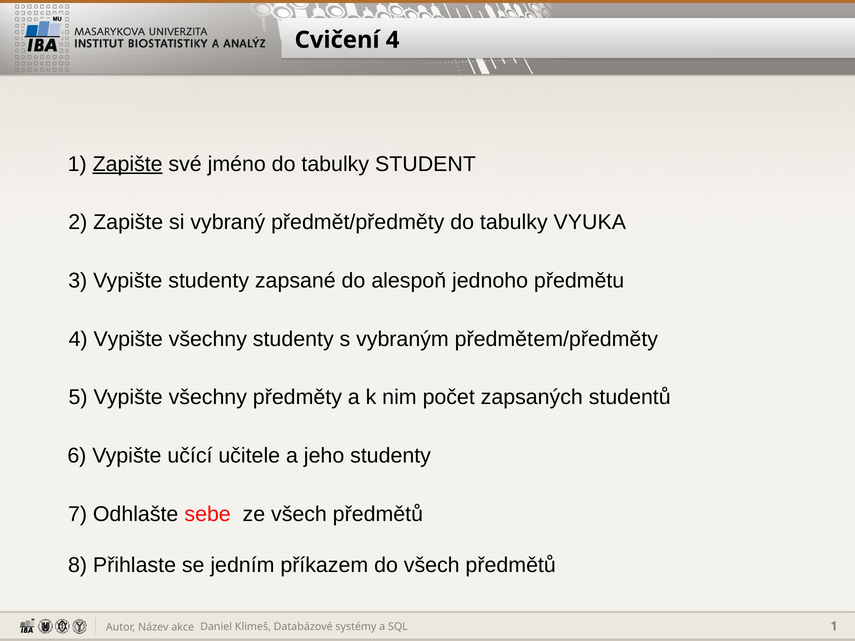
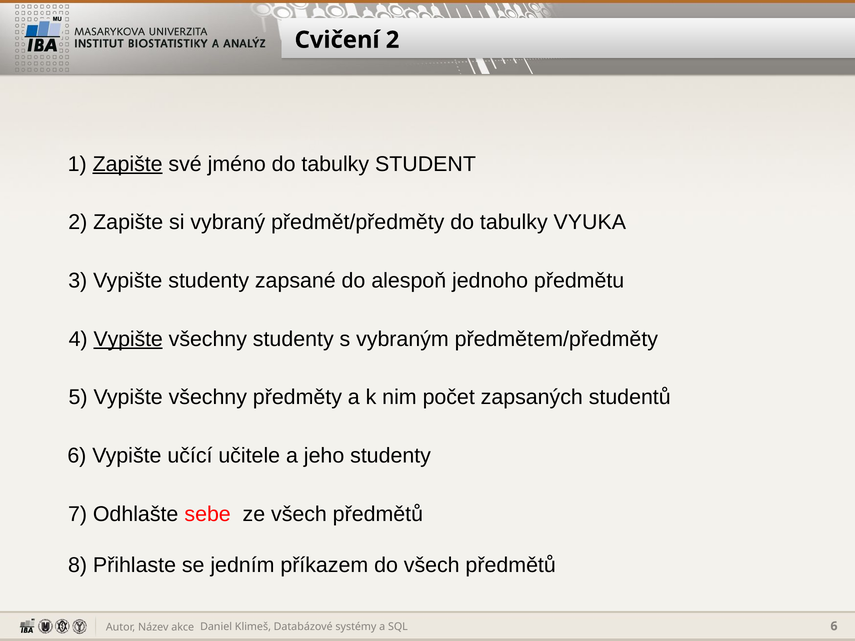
Cvičení 4: 4 -> 2 (393, 40)
Vypište underline: none -> present (128, 339)
SQL 1: 1 -> 6 (834, 626)
